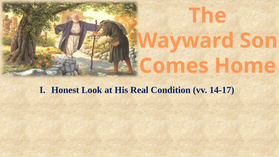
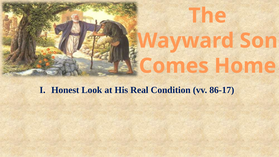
14-17: 14-17 -> 86-17 (222, 90)
